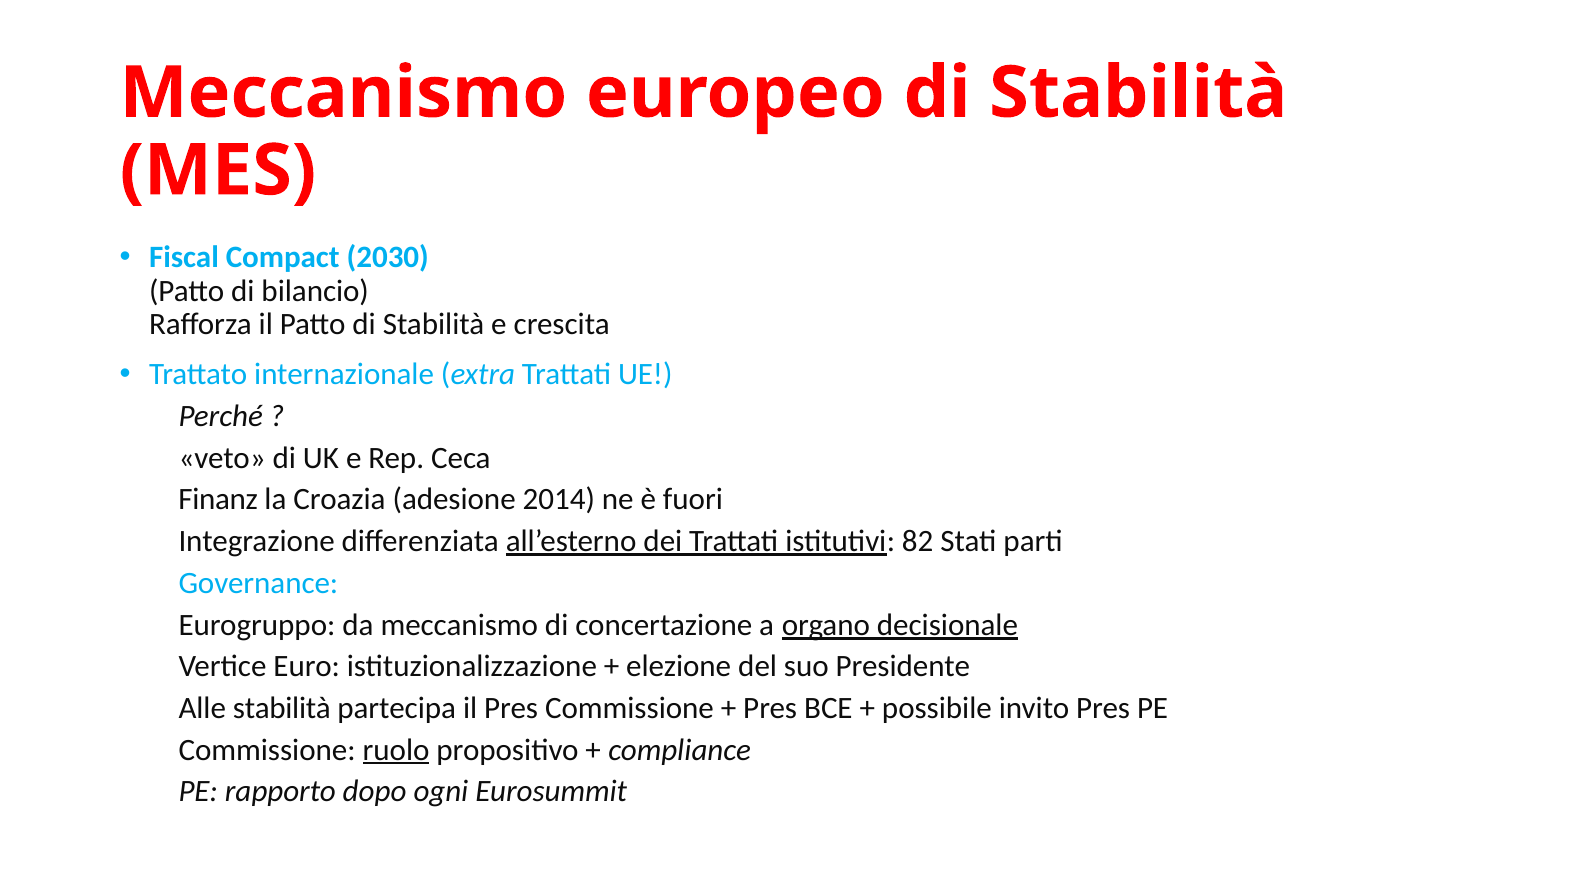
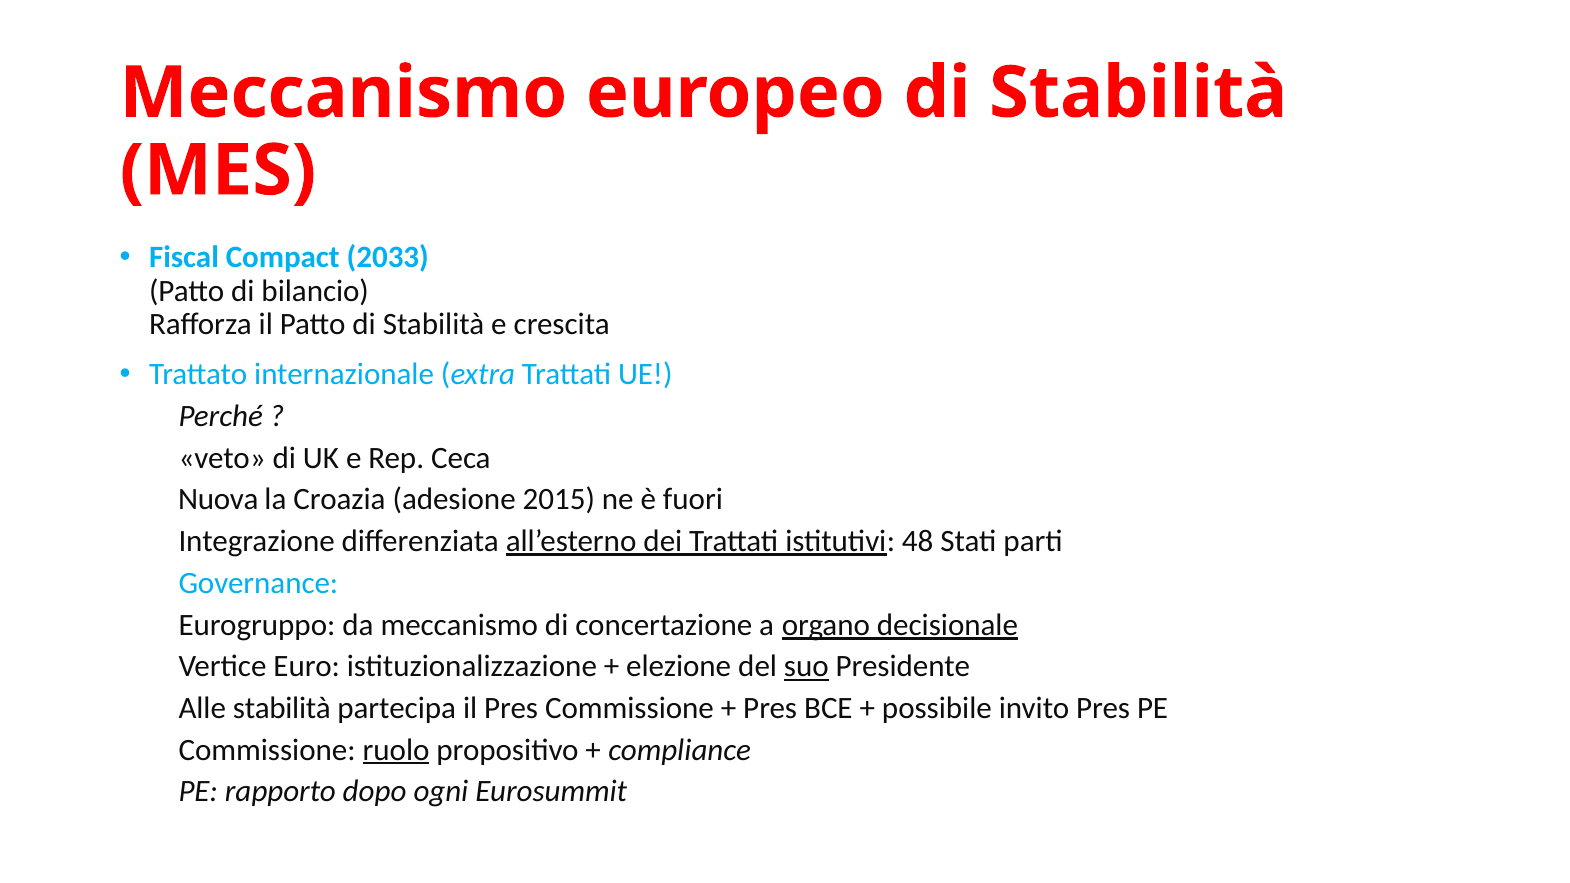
2030: 2030 -> 2033 (388, 258)
Finanz: Finanz -> Nuova (218, 500)
2014: 2014 -> 2015 (559, 500)
82: 82 -> 48 (918, 542)
suo underline: none -> present (806, 667)
